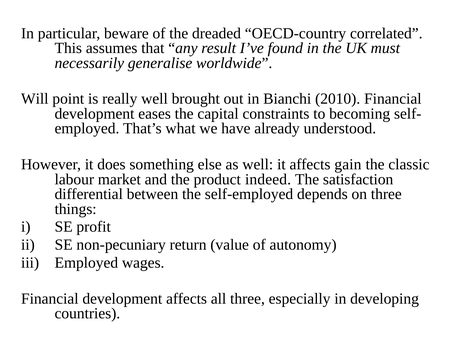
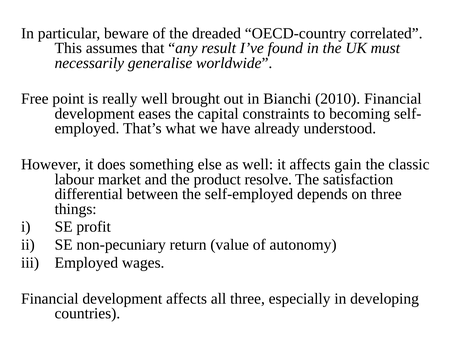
Will: Will -> Free (35, 99)
indeed: indeed -> resolve (268, 179)
